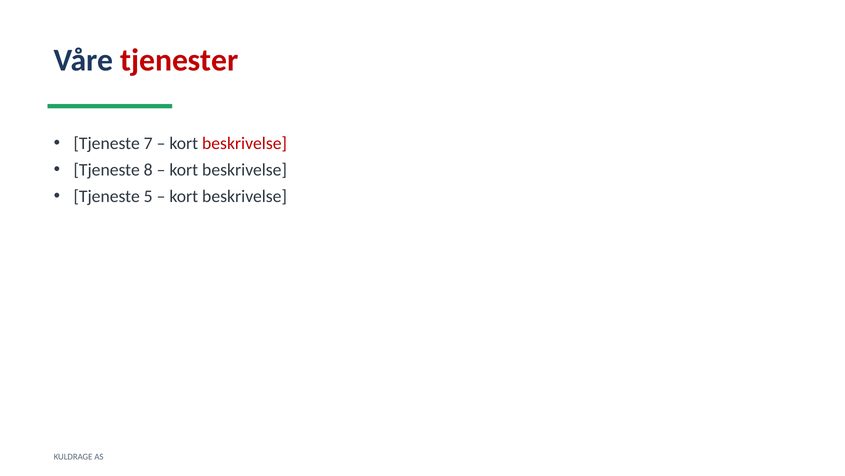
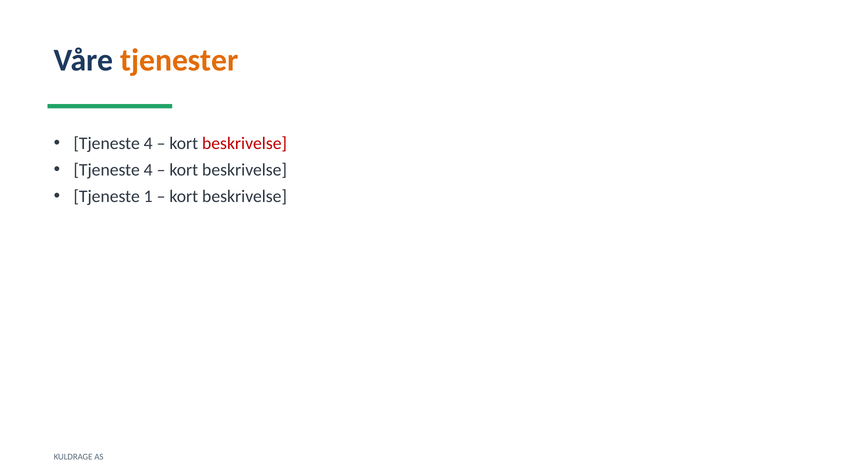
tjenester colour: red -> orange (179, 60)
7: 7 -> 4 (148, 143)
8: 8 -> 4 (148, 170)
5: 5 -> 1 (148, 196)
